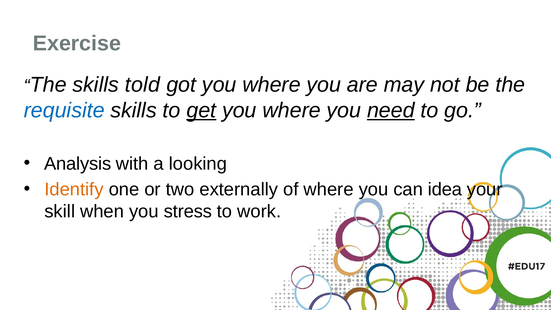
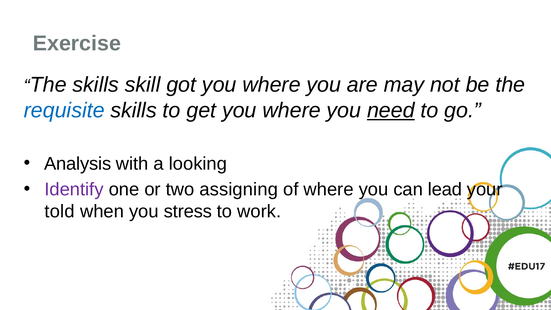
told: told -> skill (143, 85)
get underline: present -> none (201, 111)
Identify colour: orange -> purple (74, 189)
externally: externally -> assigning (239, 189)
idea: idea -> lead (445, 189)
skill: skill -> told (60, 211)
